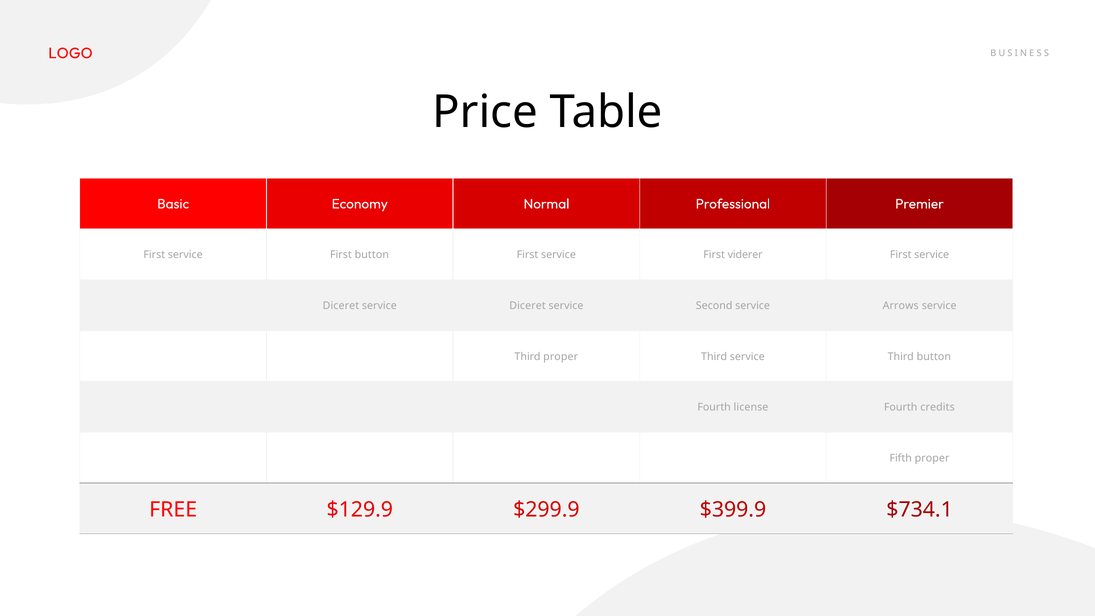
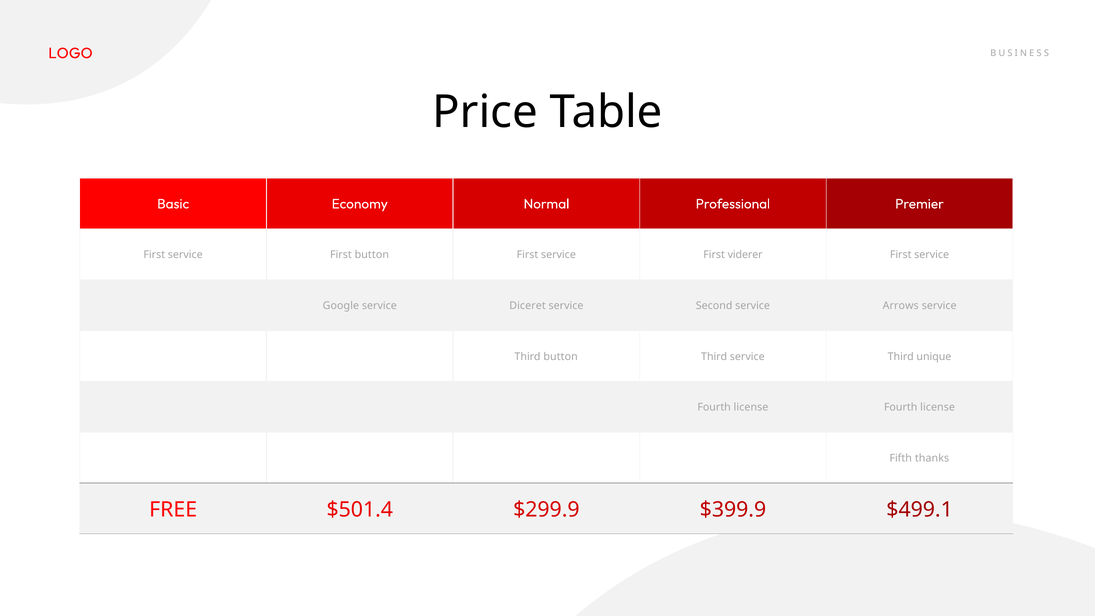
Diceret: Diceret -> Google (341, 306)
Third proper: proper -> button (561, 356)
Third button: button -> unique (934, 356)
credits: credits -> license (938, 407)
Fifth proper: proper -> thanks (932, 458)
$129.9: $129.9 -> $501.4 (360, 510)
$734.1: $734.1 -> $499.1 (920, 510)
